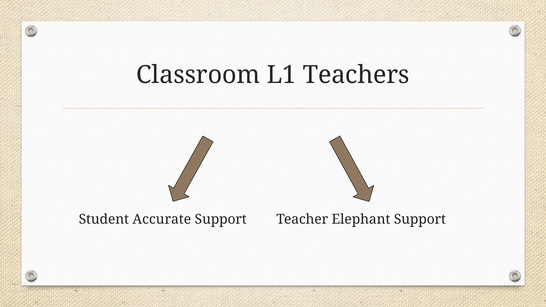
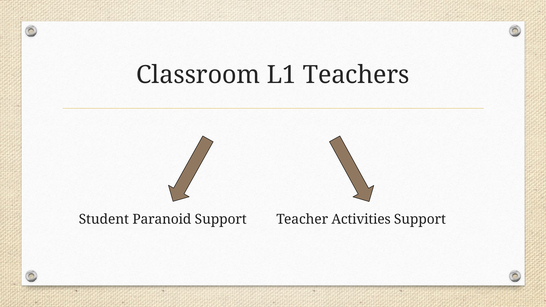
Accurate: Accurate -> Paranoid (162, 219)
Elephant: Elephant -> Activities (361, 219)
